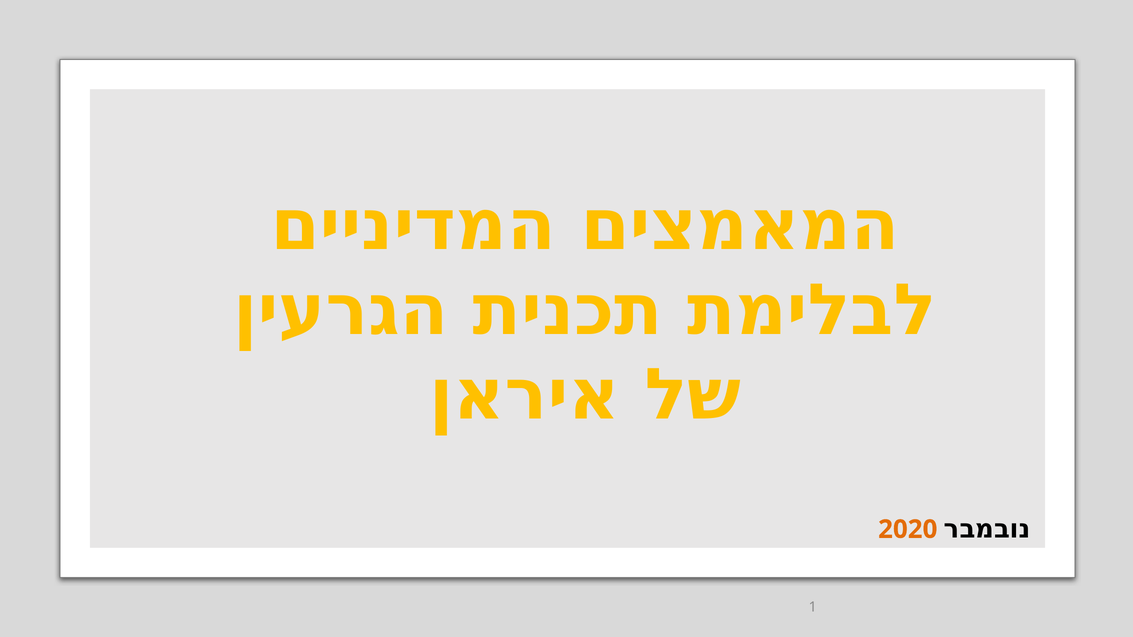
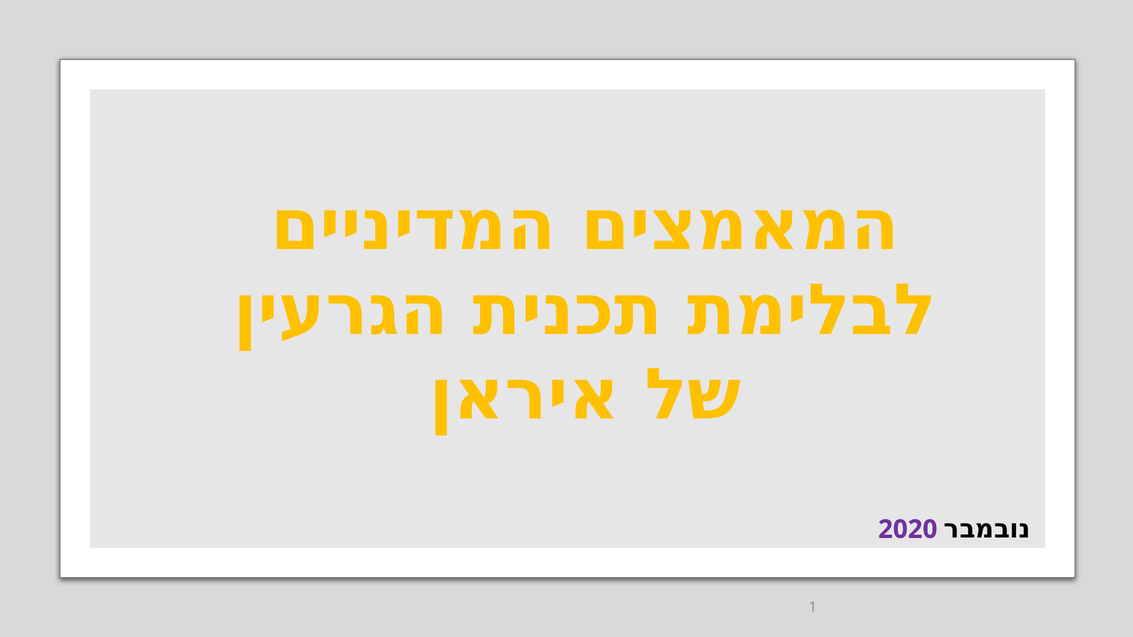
2020 colour: orange -> purple (908, 530)
